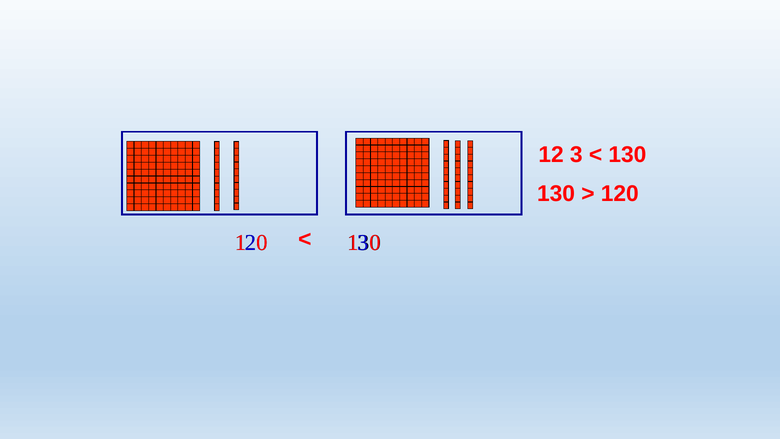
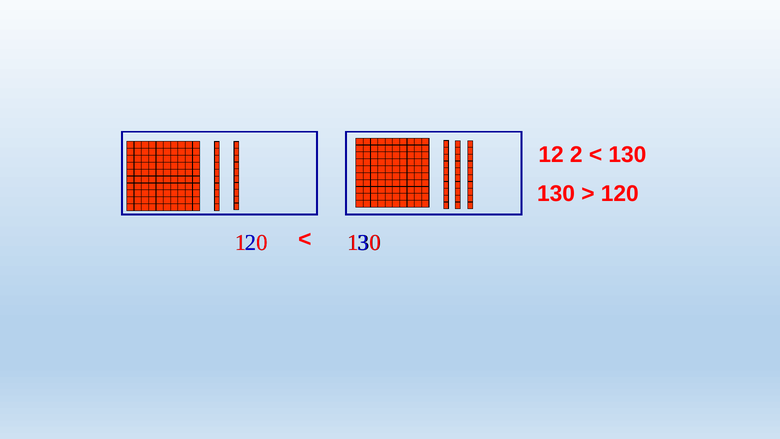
12 3: 3 -> 2 (576, 155)
